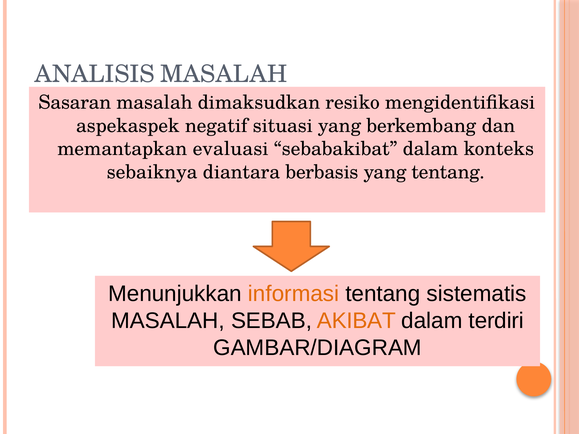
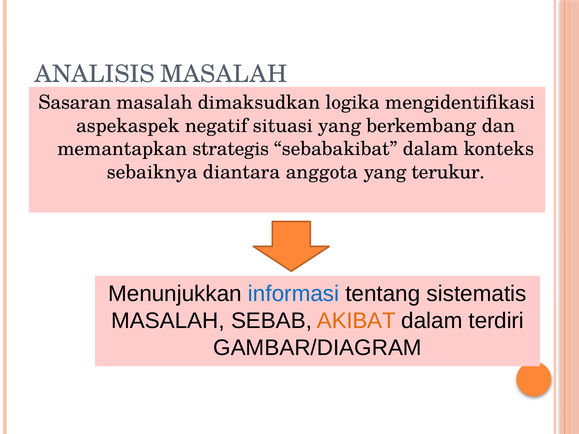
resiko: resiko -> logika (353, 103)
evaluasi: evaluasi -> strategis (231, 149)
berbasis: berbasis -> anggota (322, 172)
yang tentang: tentang -> terukur (448, 172)
informasi colour: orange -> blue (294, 294)
